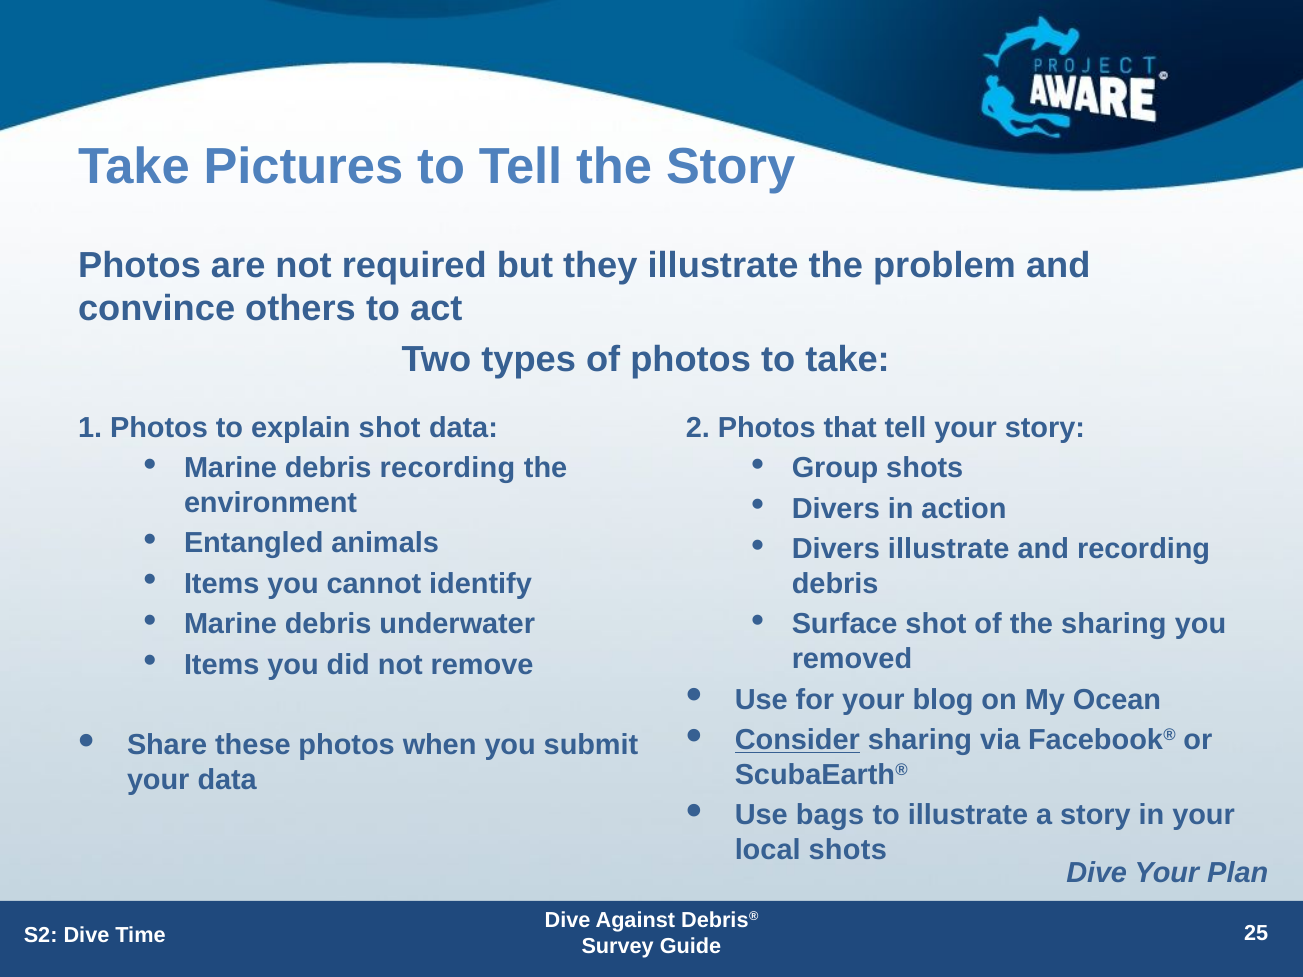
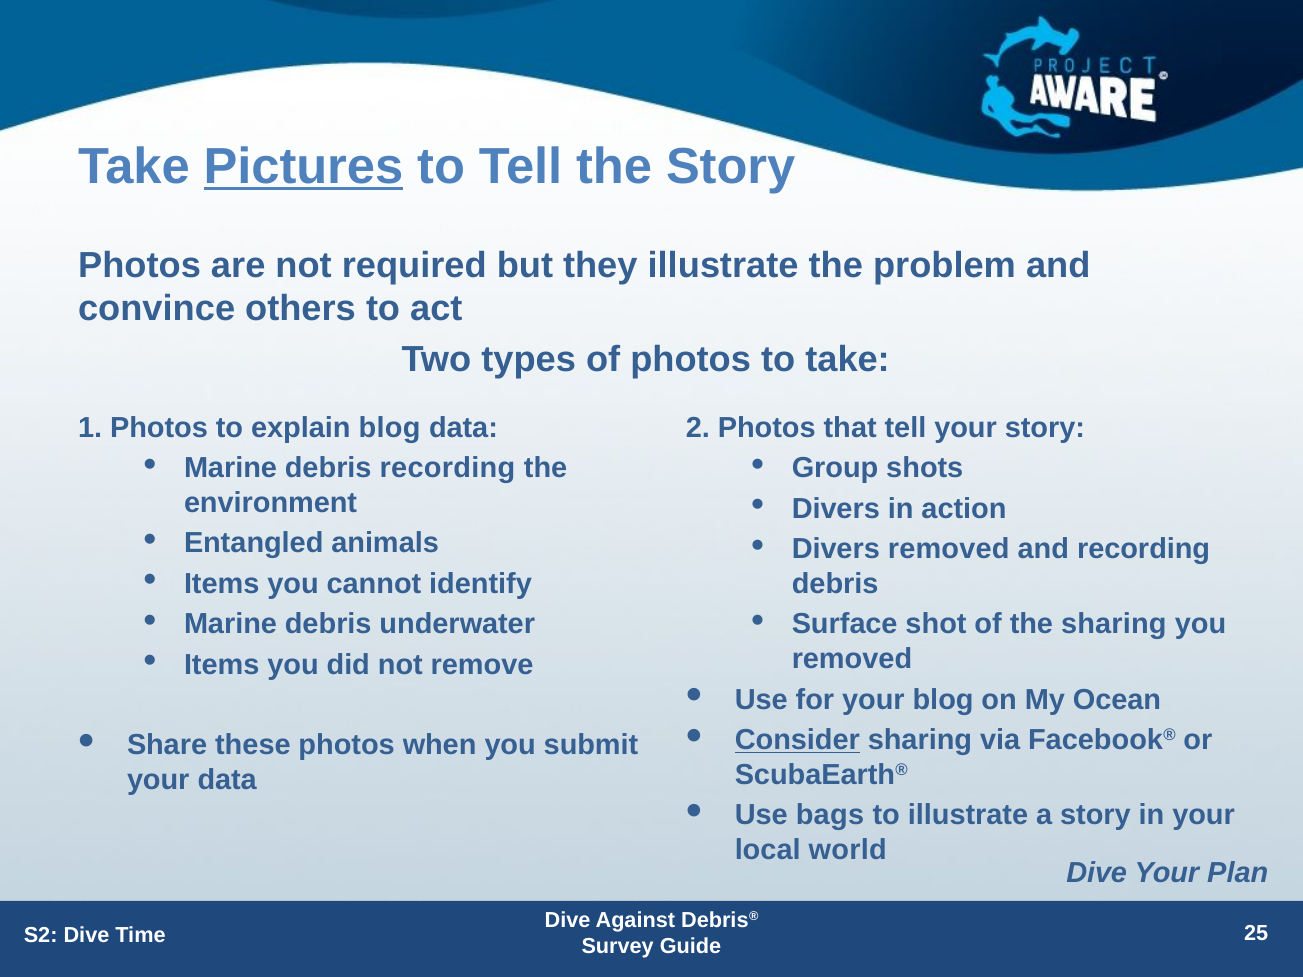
Pictures underline: none -> present (303, 166)
explain shot: shot -> blog (390, 428)
Divers illustrate: illustrate -> removed (949, 549)
local shots: shots -> world (848, 850)
